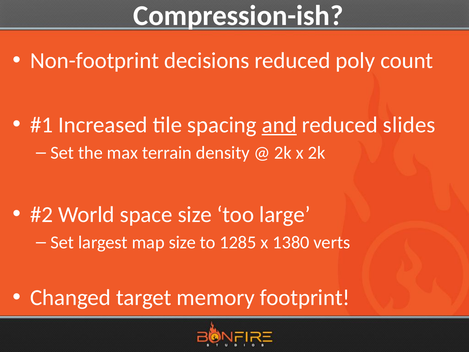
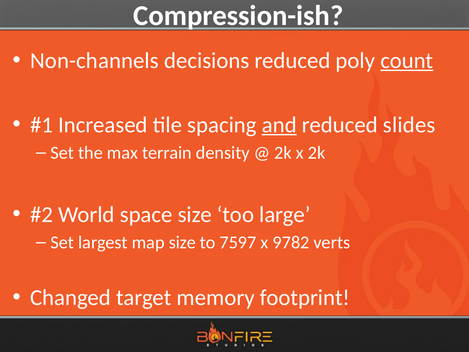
Non-footprint: Non-footprint -> Non-channels (94, 61)
count underline: none -> present (407, 61)
1285: 1285 -> 7597 (238, 242)
1380: 1380 -> 9782 (291, 242)
